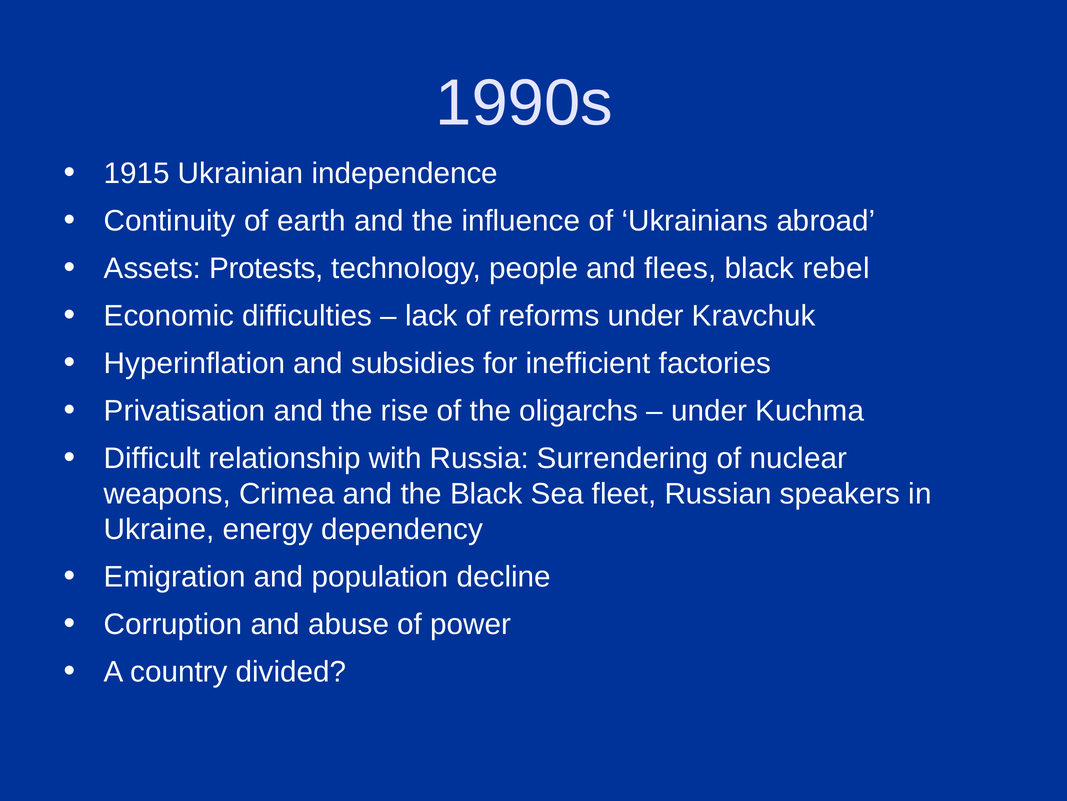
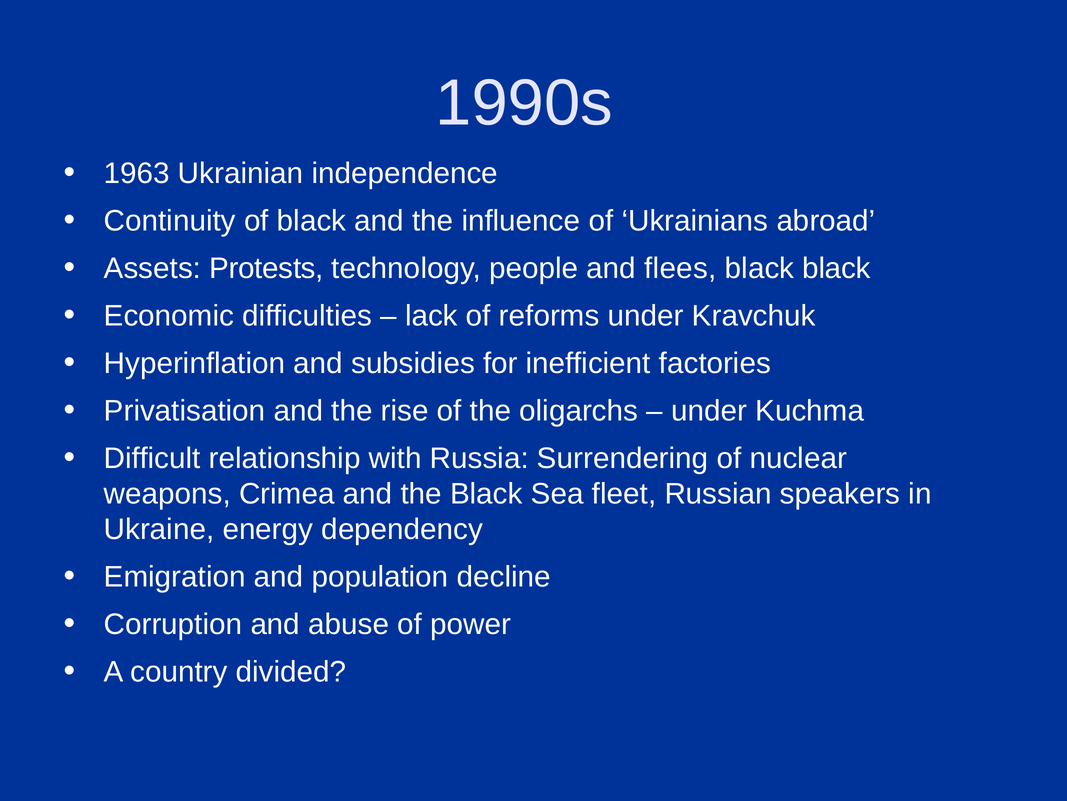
1915: 1915 -> 1963 (137, 173)
of earth: earth -> black (312, 221)
black rebel: rebel -> black (836, 268)
